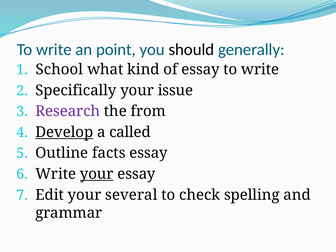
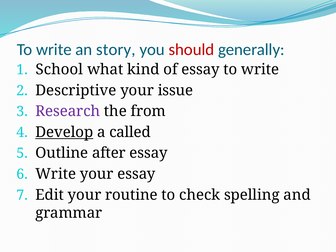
point: point -> story (116, 50)
should colour: black -> red (191, 50)
Specifically: Specifically -> Descriptive (76, 90)
facts: facts -> after (109, 153)
your underline: present -> none (97, 174)
several: several -> routine (131, 195)
